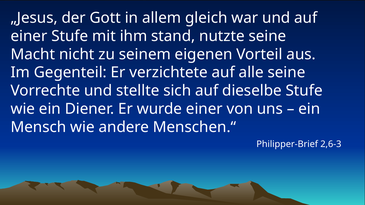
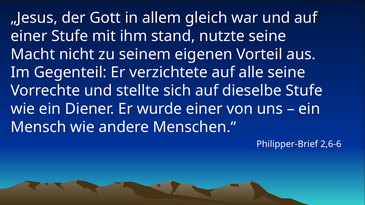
2,6-3: 2,6-3 -> 2,6-6 (331, 144)
